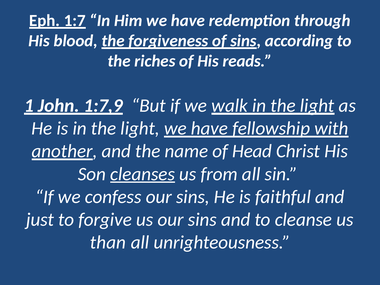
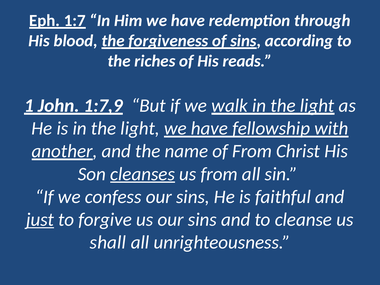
of Head: Head -> From (252, 151)
just underline: none -> present (40, 220)
than: than -> shall (108, 242)
